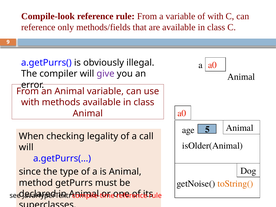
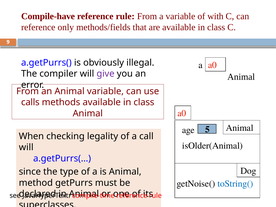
Compile-look: Compile-look -> Compile-have (48, 16)
with: with -> calls (30, 102)
toString( colour: orange -> blue (235, 184)
